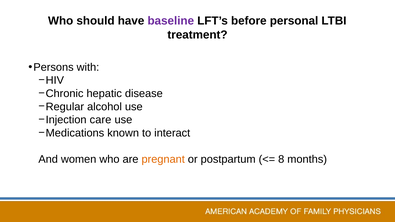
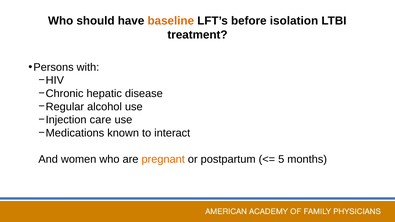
baseline colour: purple -> orange (171, 21)
personal: personal -> isolation (294, 21)
8: 8 -> 5 (281, 159)
